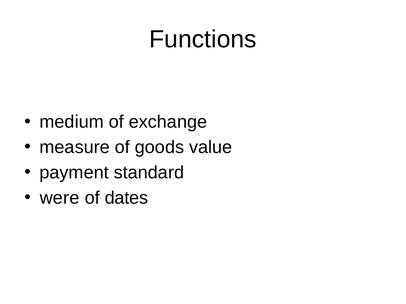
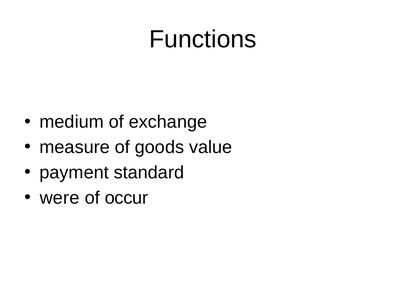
dates: dates -> occur (126, 198)
